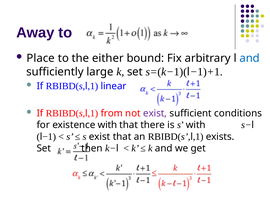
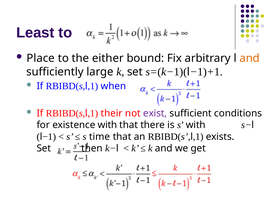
Away: Away -> Least (35, 33)
and colour: blue -> orange (250, 58)
linear: linear -> when (113, 86)
from: from -> their (112, 114)
exist: exist -> time (100, 137)
